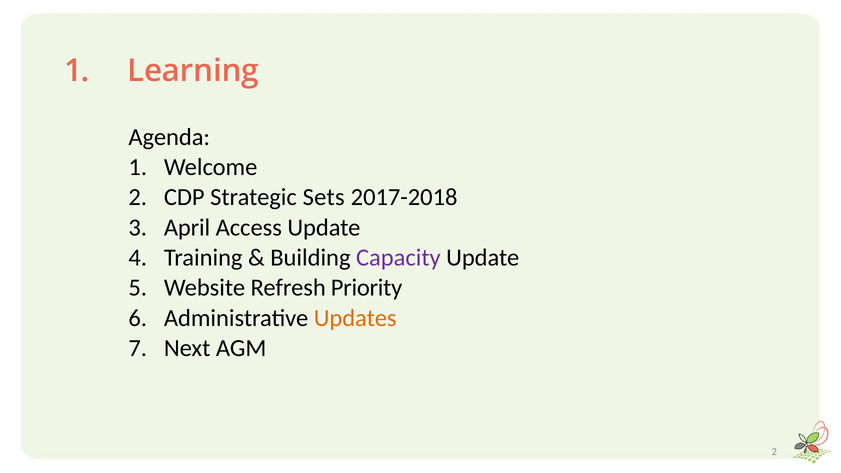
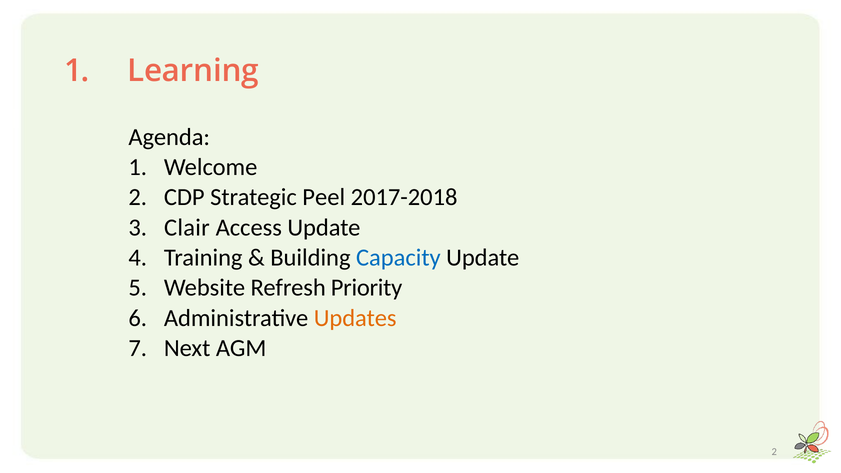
Sets: Sets -> Peel (324, 197)
April: April -> Clair (187, 228)
Capacity colour: purple -> blue (398, 258)
